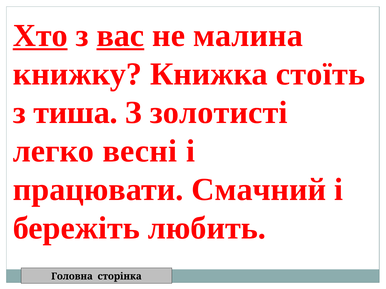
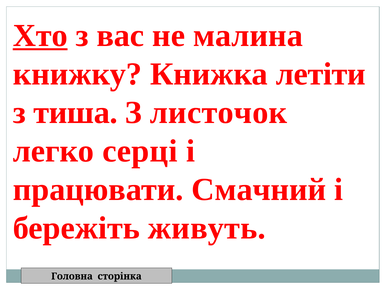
вас underline: present -> none (120, 36)
стоїть: стоїть -> летіти (321, 74)
золотисті: золотисті -> листочок (219, 113)
весні: весні -> серці (140, 151)
любить: любить -> живуть (207, 229)
